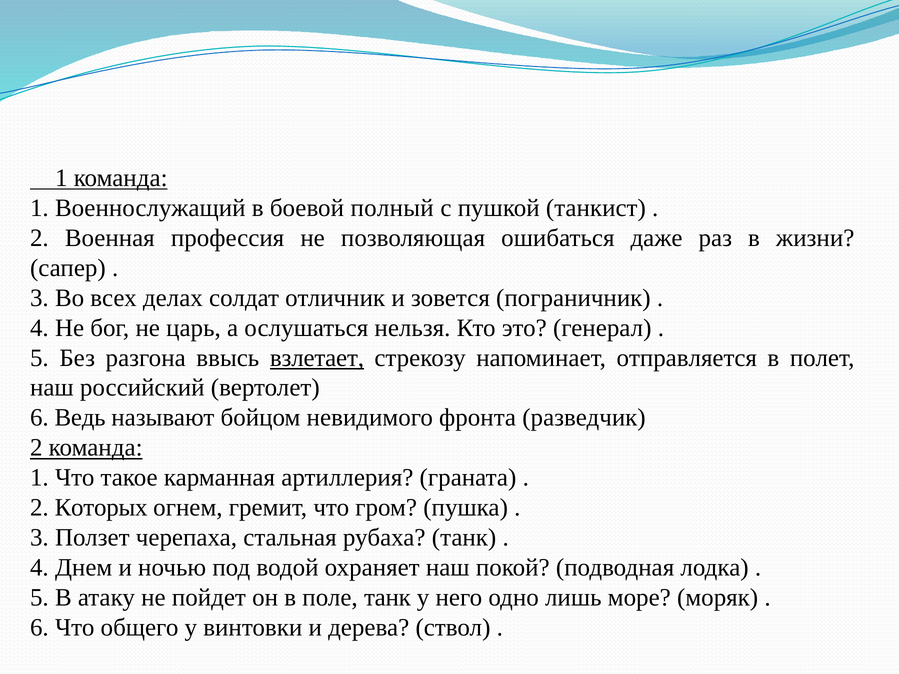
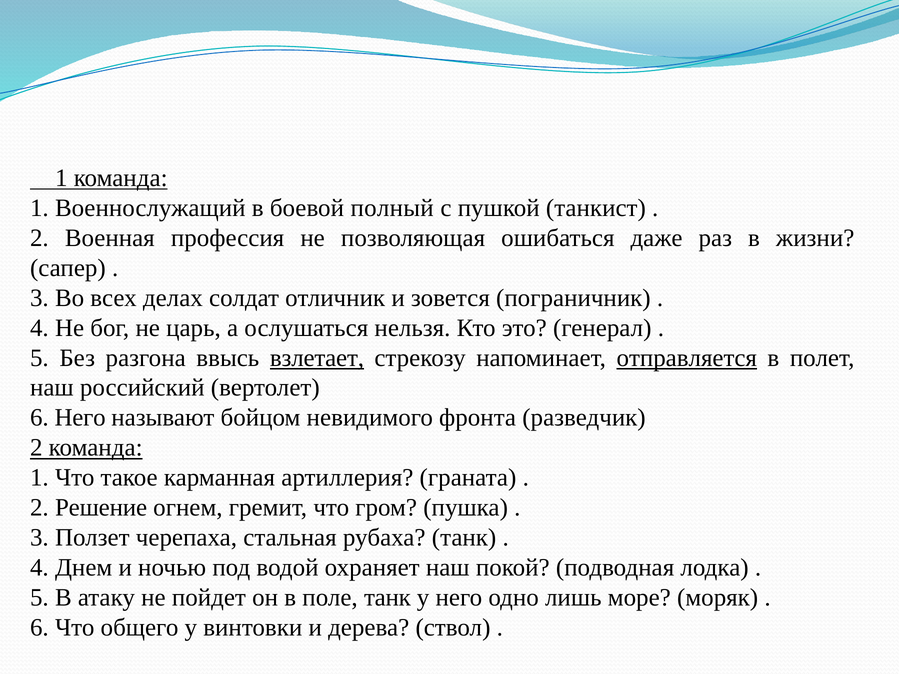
отправляется underline: none -> present (687, 358)
6 Ведь: Ведь -> Него (80, 418)
Которых: Которых -> Решение (101, 508)
